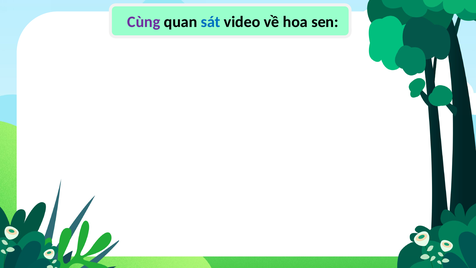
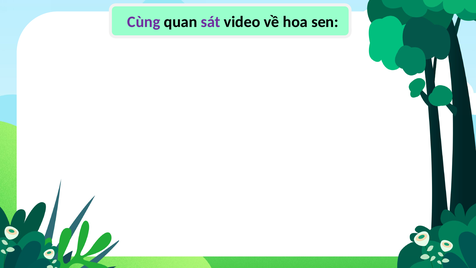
sát colour: blue -> purple (211, 22)
